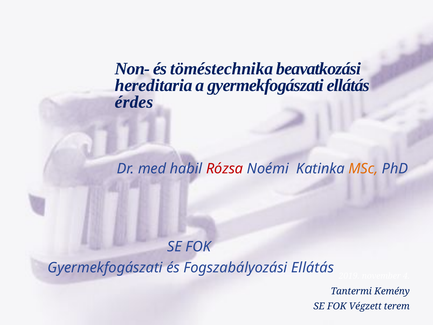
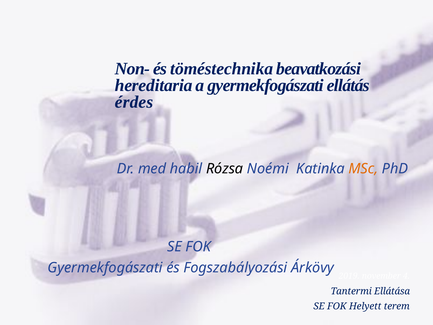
Rózsa colour: red -> black (225, 168)
Fogszabályozási Ellátás: Ellátás -> Árkövy (313, 268)
Kemény: Kemény -> Ellátása (392, 291)
Végzett: Végzett -> Helyett (365, 306)
